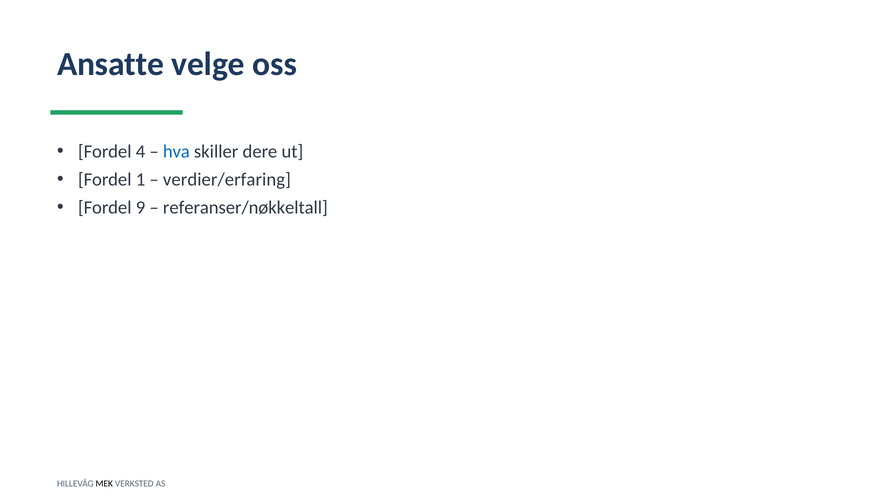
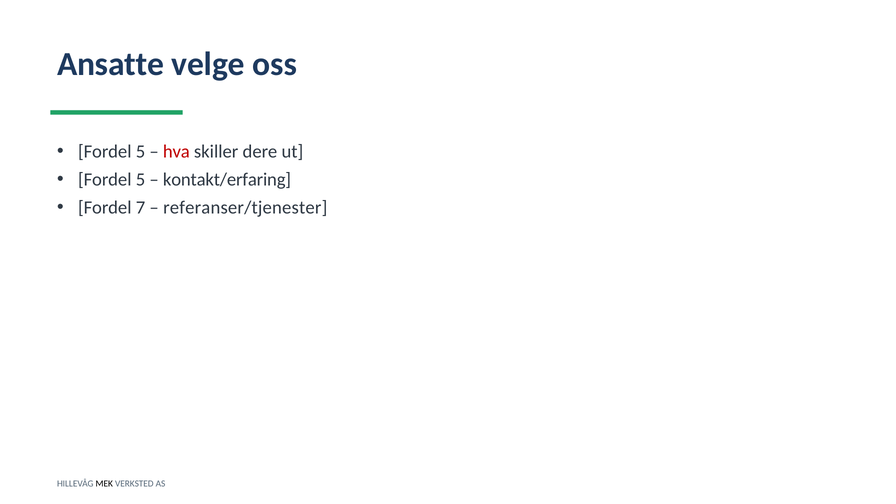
4: 4 -> 5 (141, 152)
hva colour: blue -> red (176, 152)
1: 1 -> 5 (141, 180)
verdier/erfaring: verdier/erfaring -> kontakt/erfaring (227, 180)
9: 9 -> 7 (141, 208)
referanser/nøkkeltall: referanser/nøkkeltall -> referanser/tjenester (245, 208)
